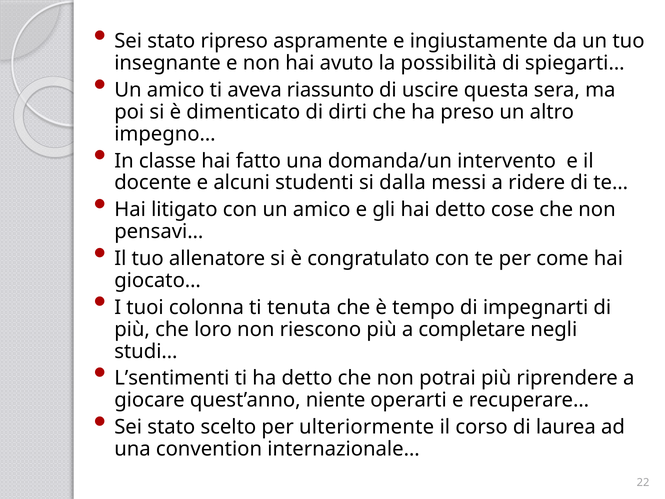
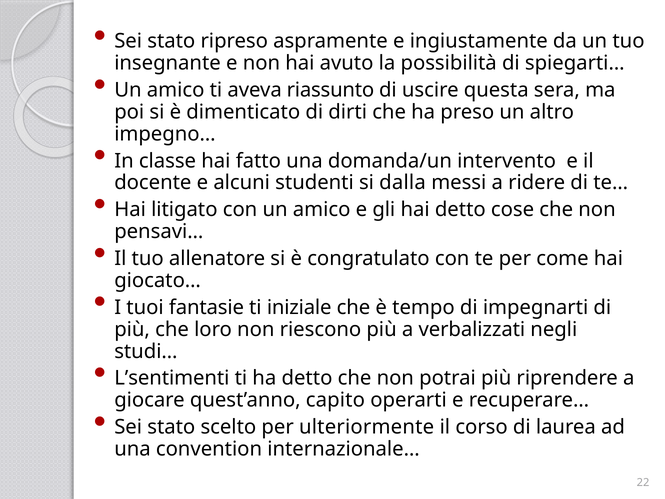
colonna: colonna -> fantasie (206, 307)
tenuta: tenuta -> iniziale (299, 307)
completare: completare -> verbalizzati (472, 329)
niente: niente -> capito (335, 400)
